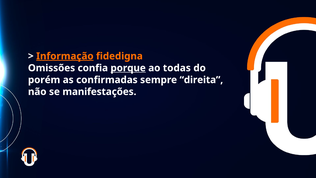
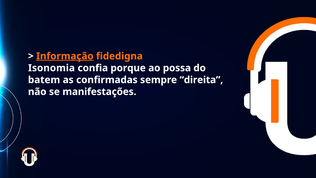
Omissões: Omissões -> Isonomia (51, 68)
porque underline: present -> none (128, 68)
todas: todas -> possa (177, 68)
porém: porém -> batem (44, 80)
